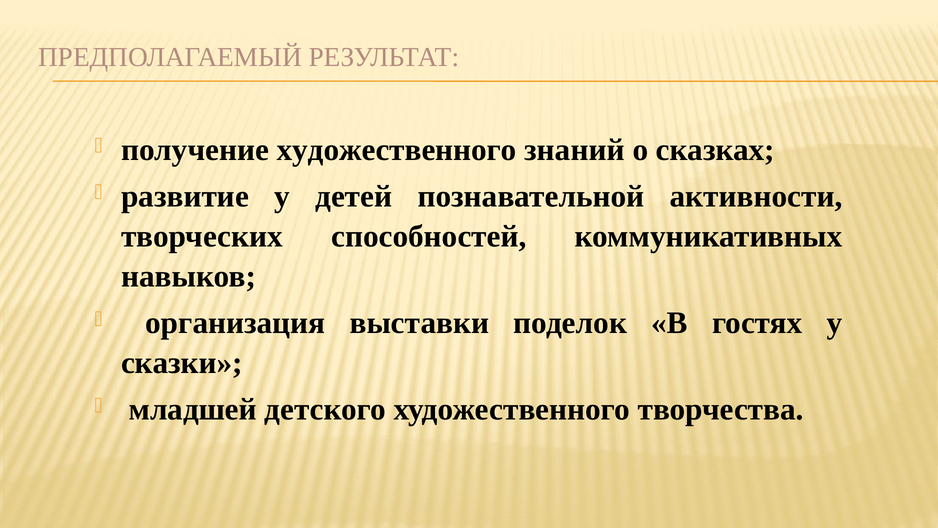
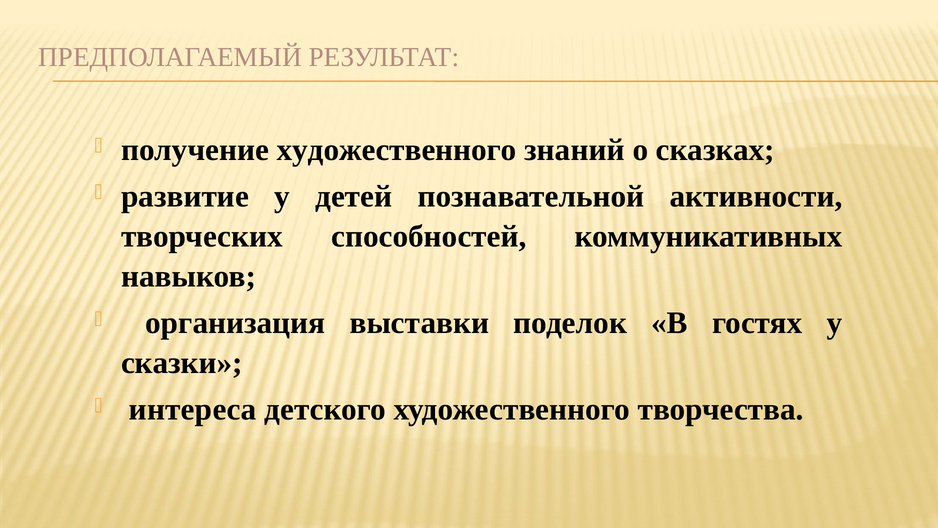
младшей: младшей -> интереса (193, 409)
